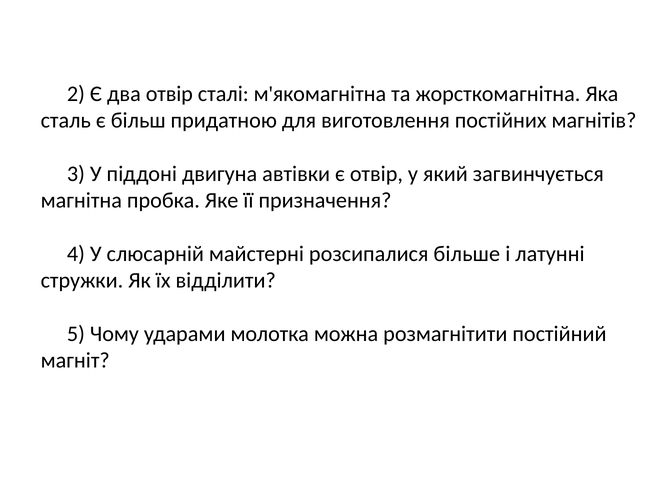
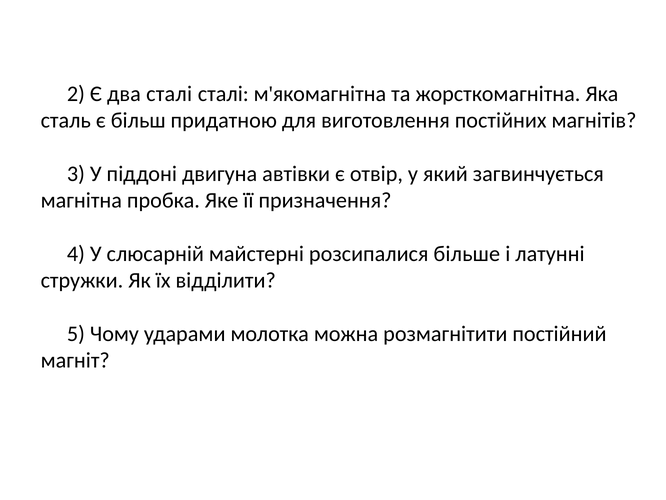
два отвір: отвір -> сталі (169, 94)
